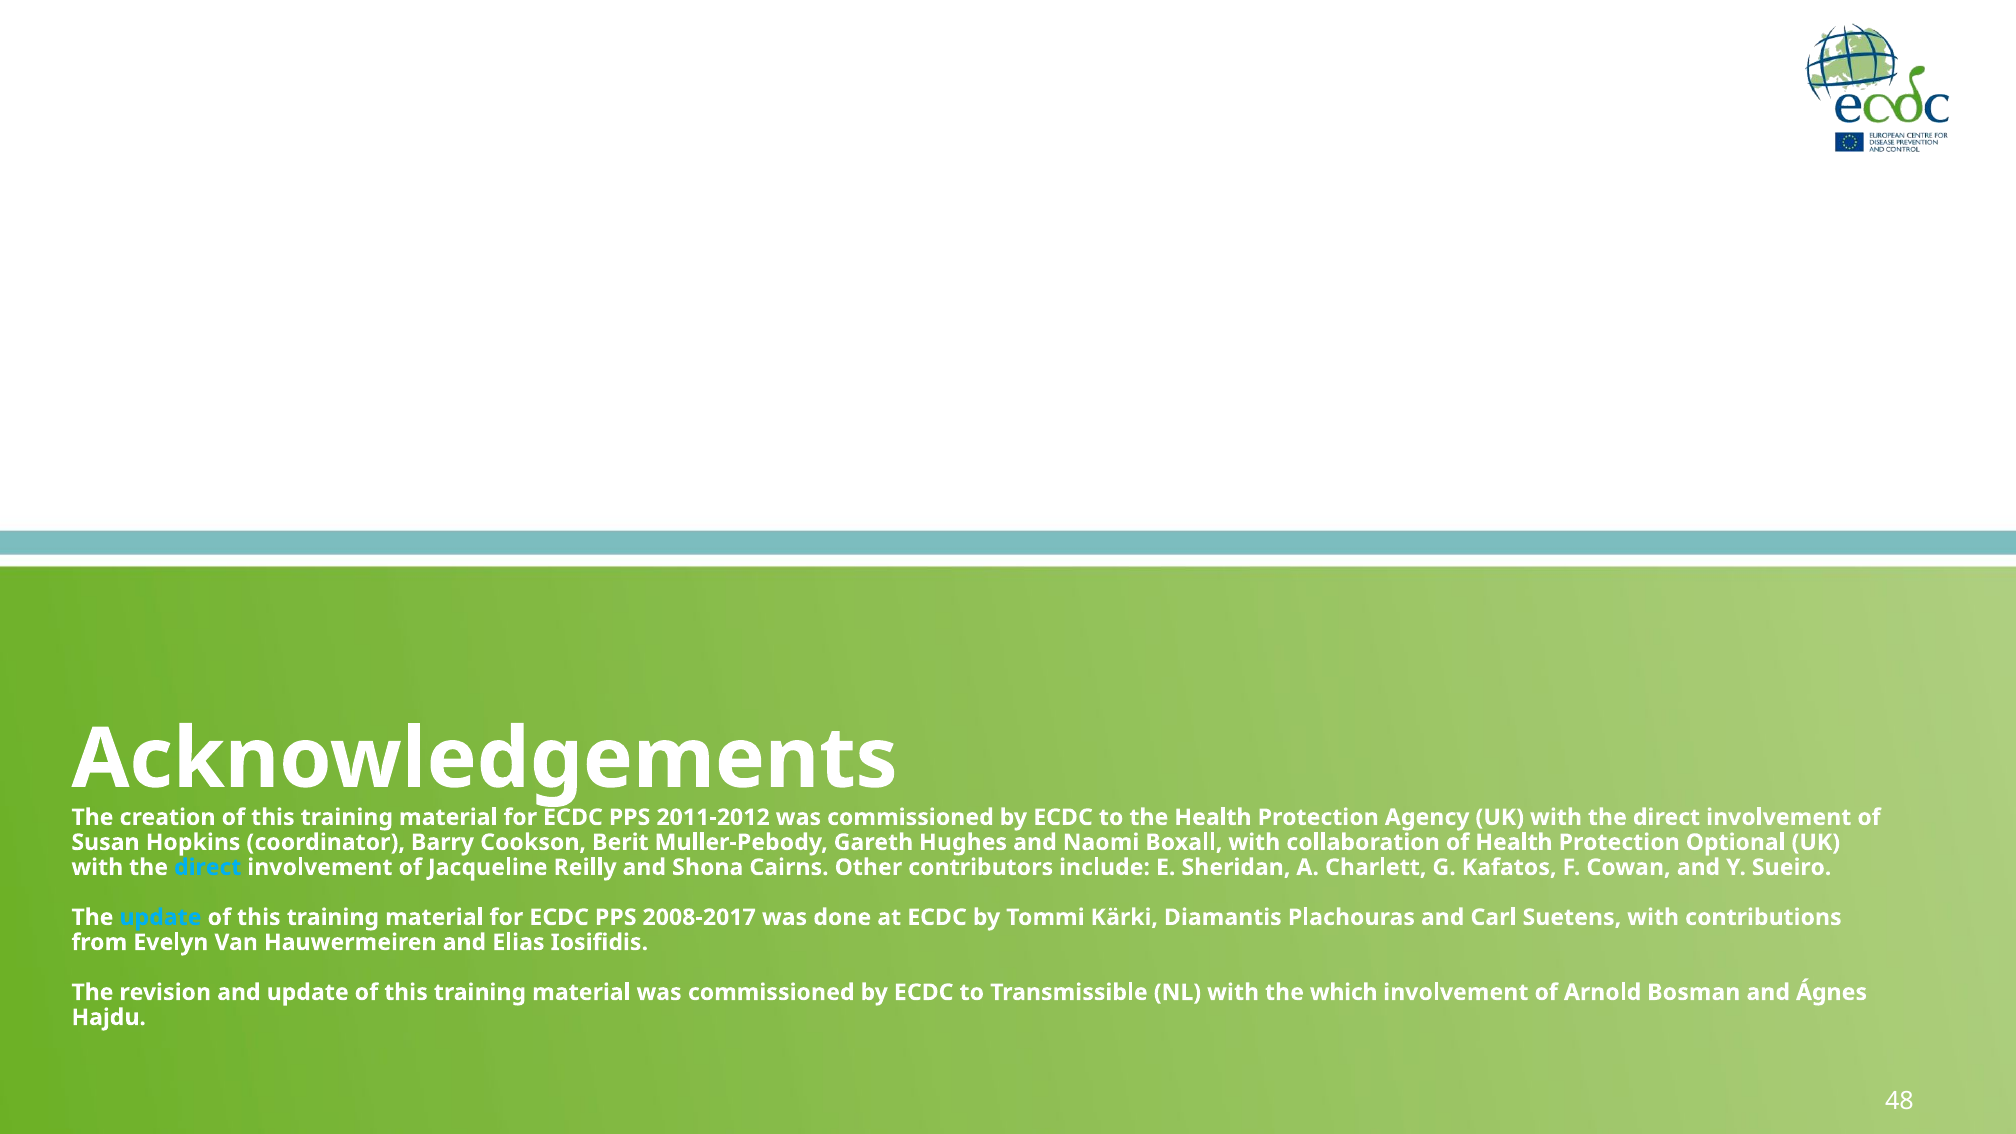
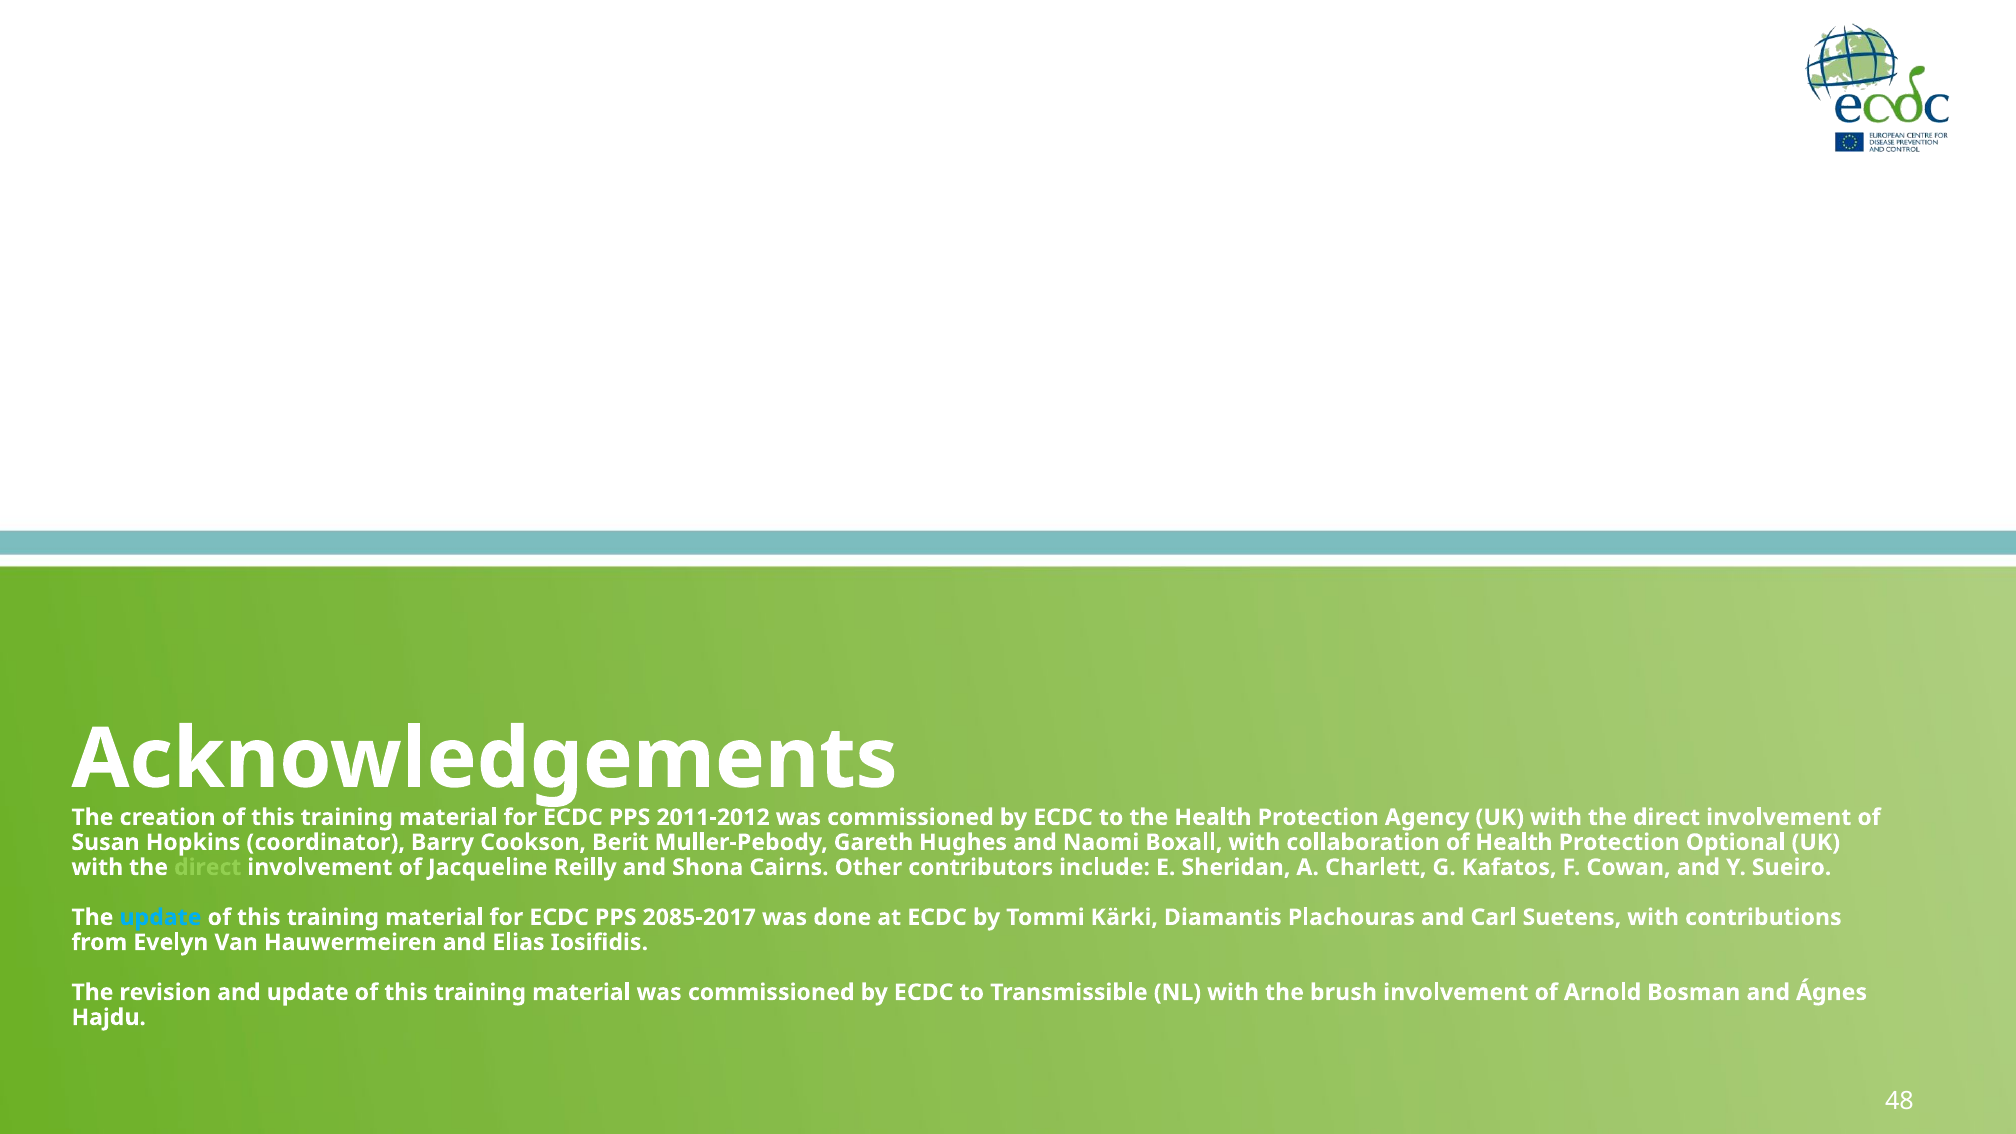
direct colour: light blue -> light green (208, 867)
2008-2017: 2008-2017 -> 2085-2017 (699, 917)
which: which -> brush (1344, 992)
